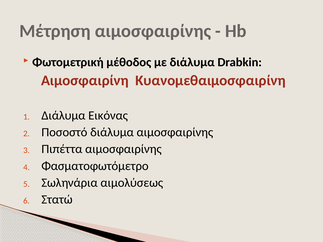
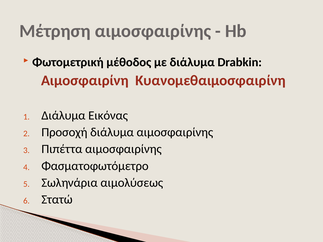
Ποσοστό: Ποσοστό -> Προσοχή (64, 132)
